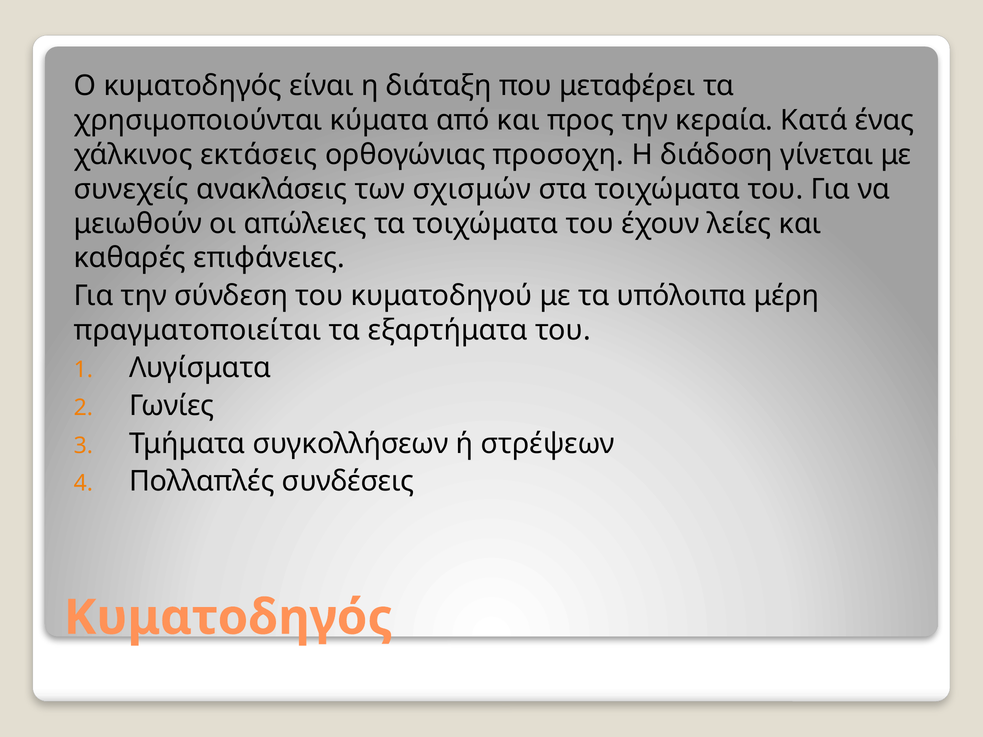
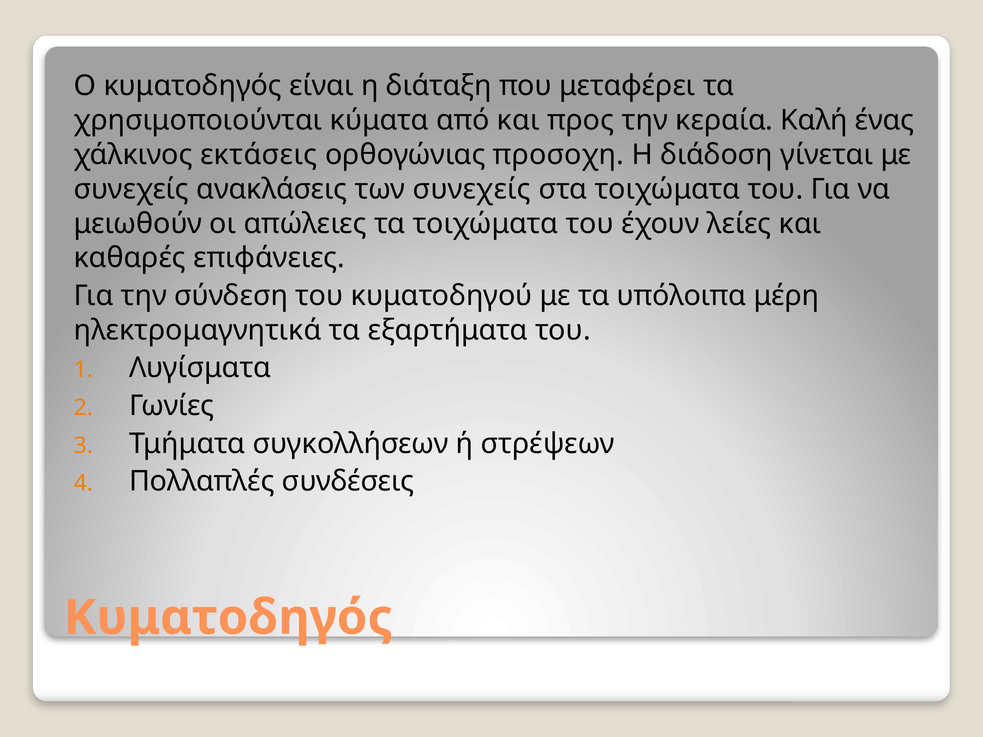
Κατά: Κατά -> Καλή (814, 120)
των σχισμών: σχισμών -> συνεχείς (472, 189)
πραγματοποιείται: πραγματοποιείται -> ηλεκτρομαγνητικά (198, 330)
